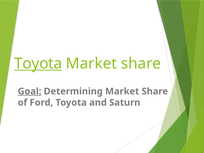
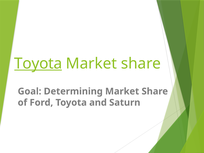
Goal underline: present -> none (30, 91)
